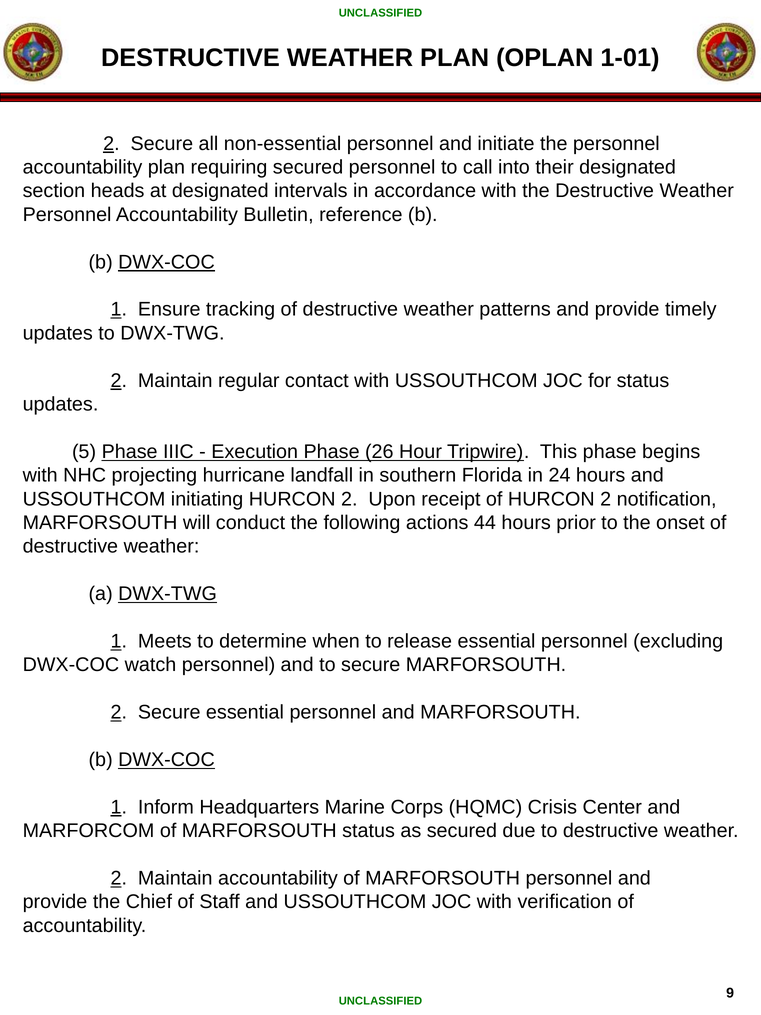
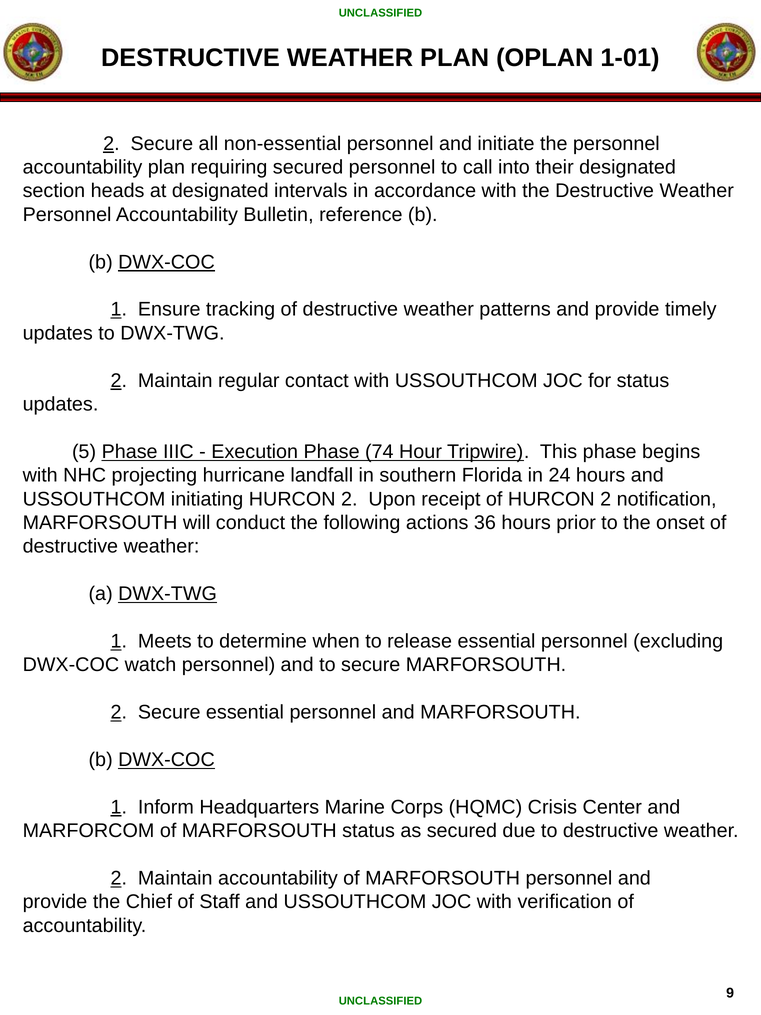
26: 26 -> 74 (379, 451)
44: 44 -> 36 (485, 523)
